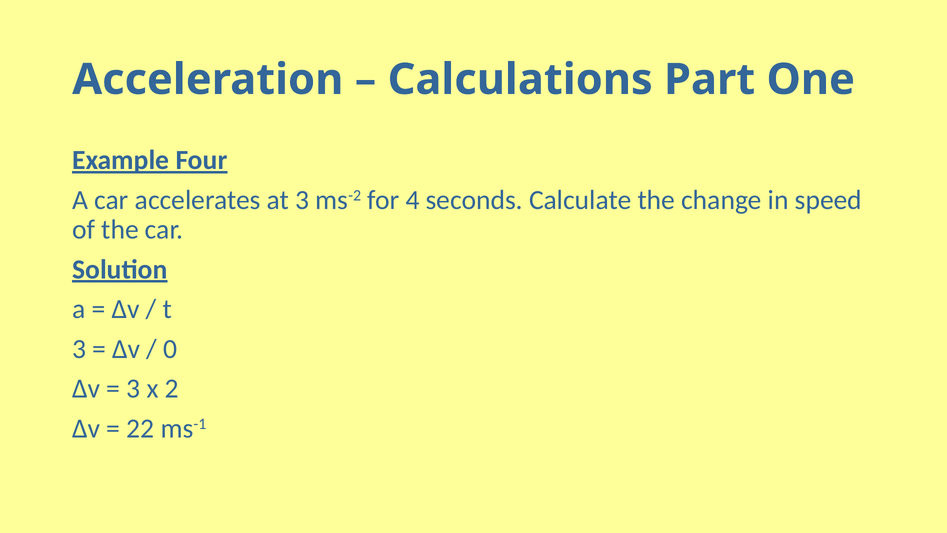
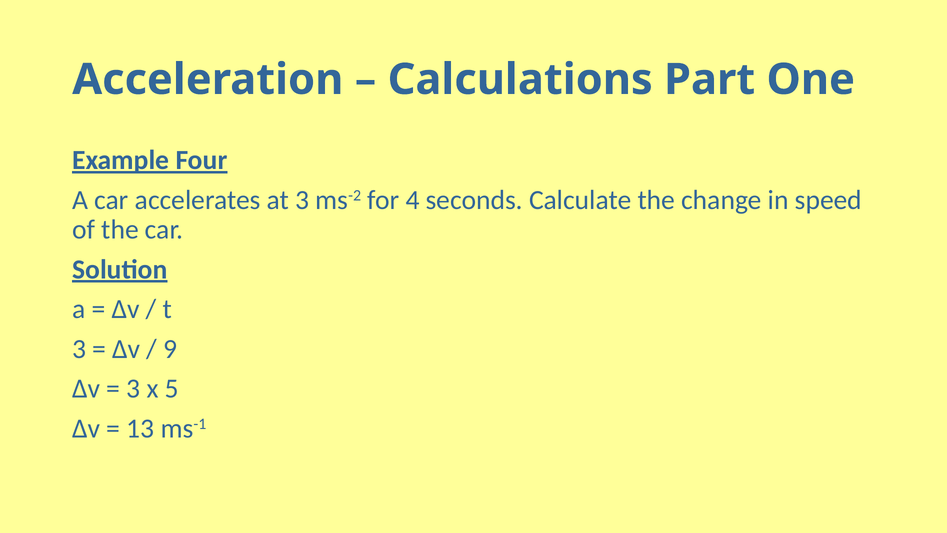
0: 0 -> 9 (170, 349)
2: 2 -> 5 (172, 388)
22: 22 -> 13 (140, 428)
